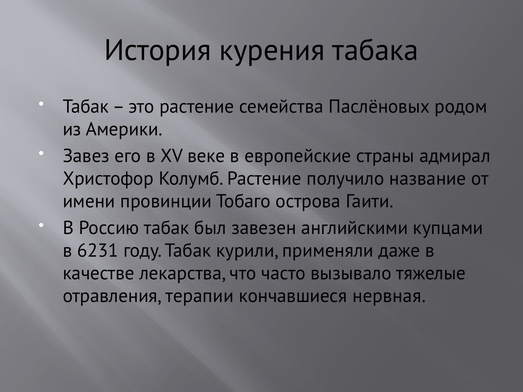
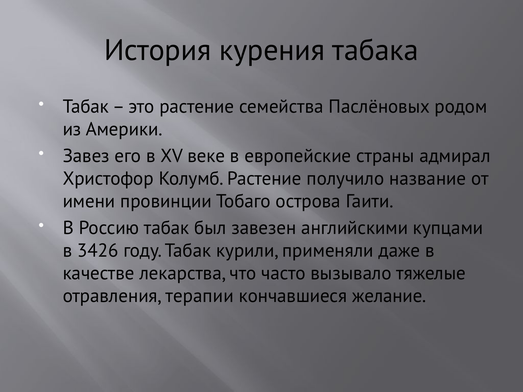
6231: 6231 -> 3426 (98, 251)
нервная: нервная -> желание (389, 296)
